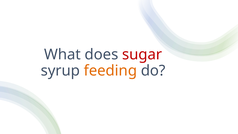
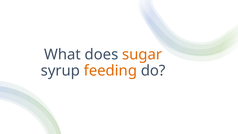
sugar colour: red -> orange (142, 54)
